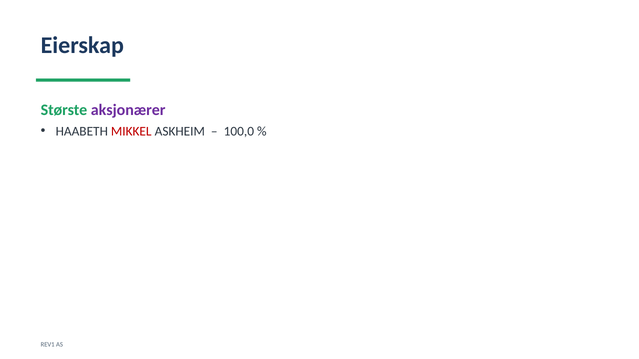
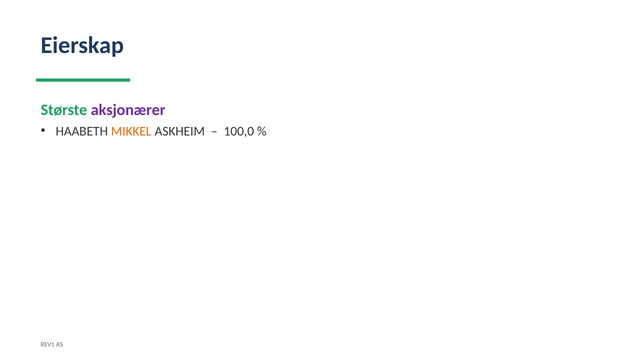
MIKKEL colour: red -> orange (131, 131)
